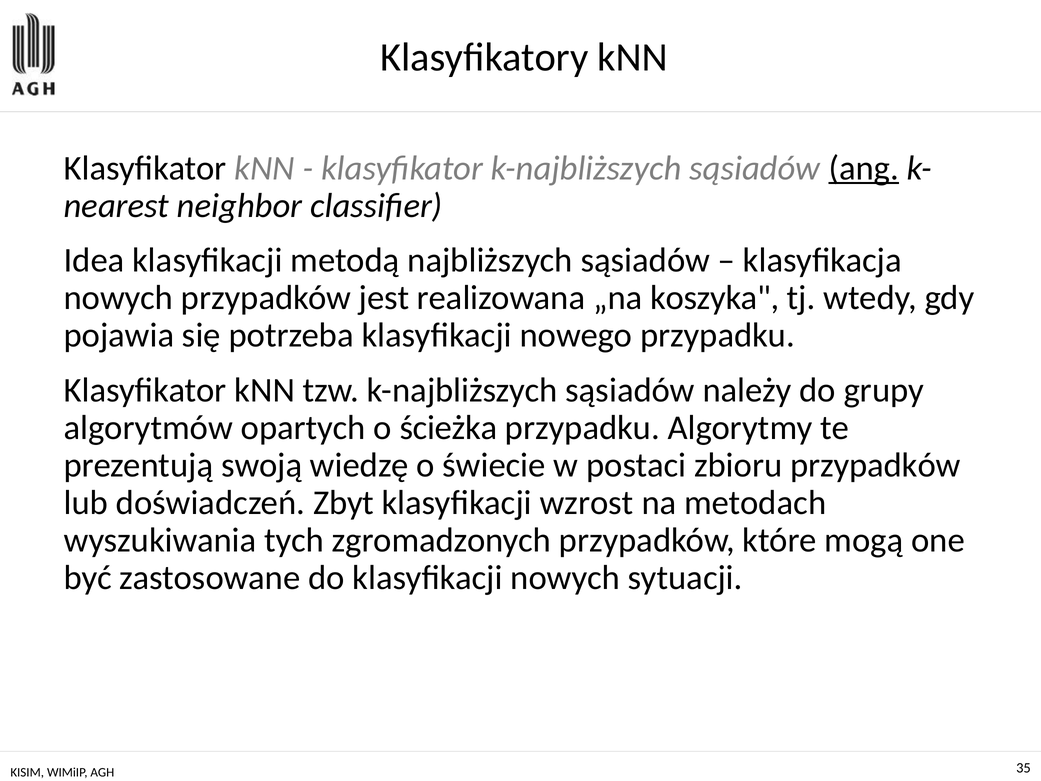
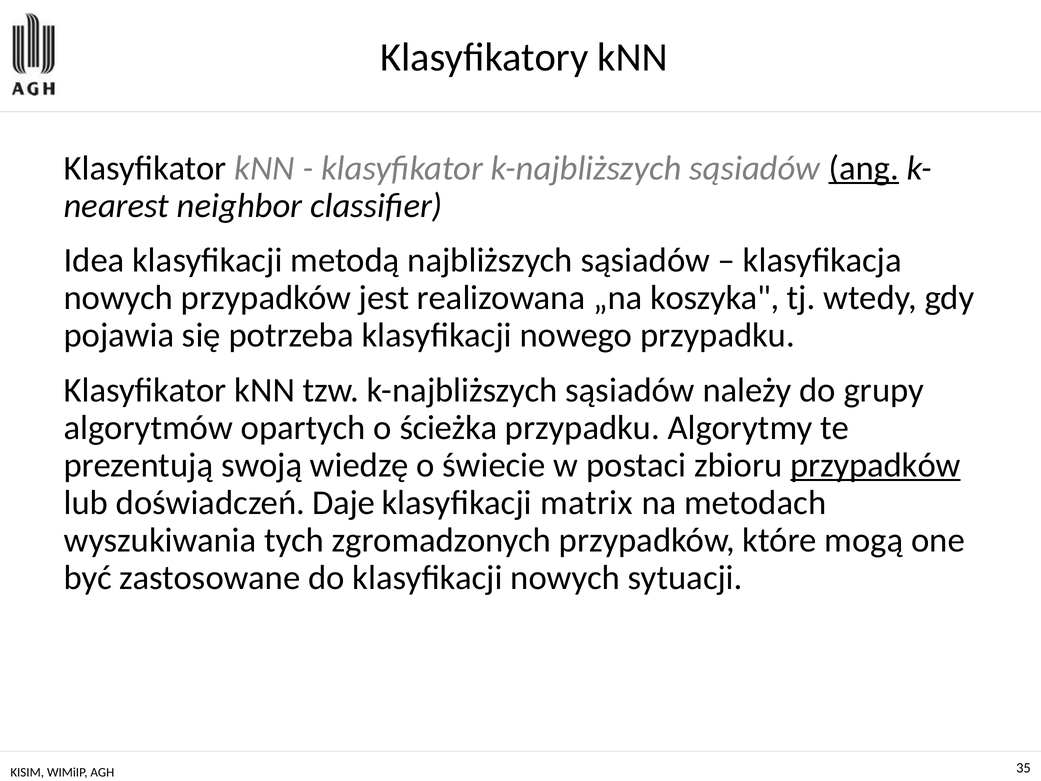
przypadków underline: none -> present (875, 465)
Zbyt: Zbyt -> Daje (344, 502)
wzrost: wzrost -> matrix (586, 502)
